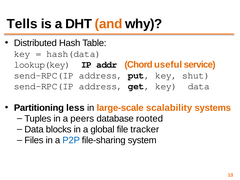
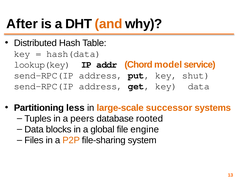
Tells: Tells -> After (22, 24)
useful: useful -> model (168, 65)
scalability: scalability -> successor (169, 108)
tracker: tracker -> engine (145, 129)
P2P colour: blue -> orange (71, 140)
